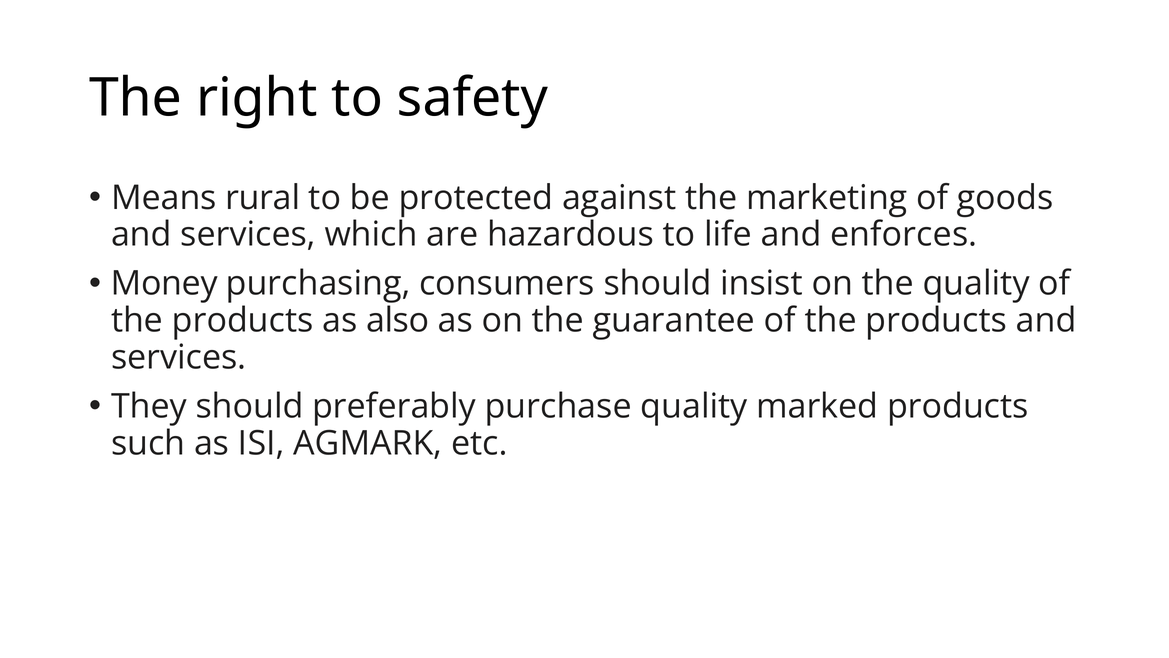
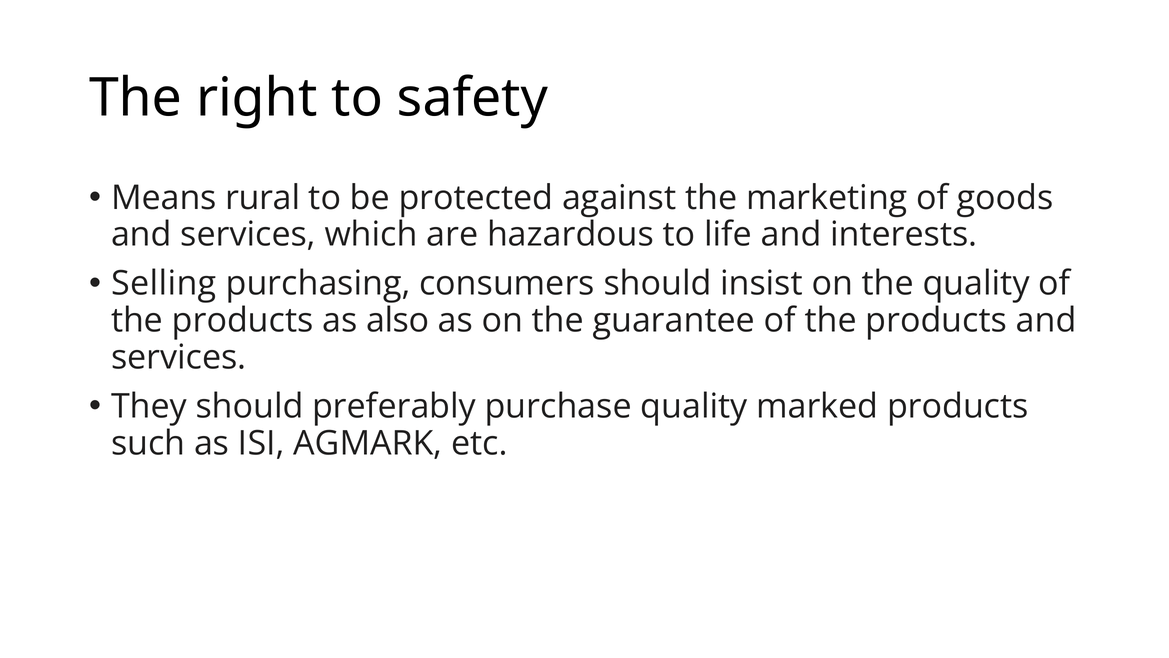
enforces: enforces -> interests (904, 234)
Money: Money -> Selling (164, 283)
